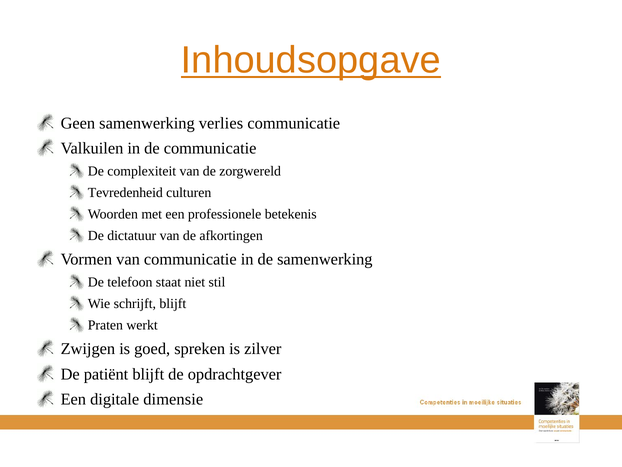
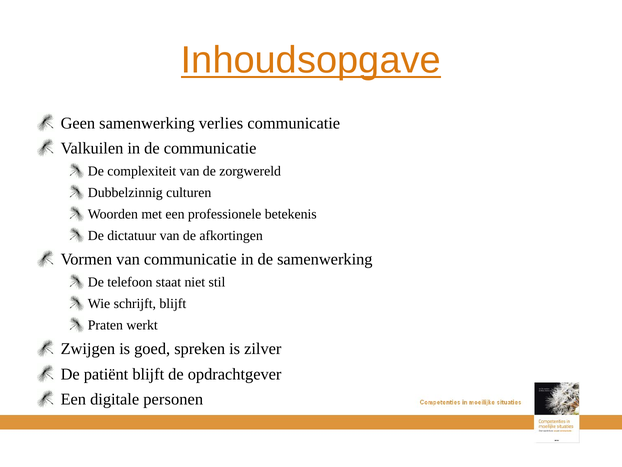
Tevredenheid: Tevredenheid -> Dubbelzinnig (125, 192)
dimensie: dimensie -> personen (173, 399)
